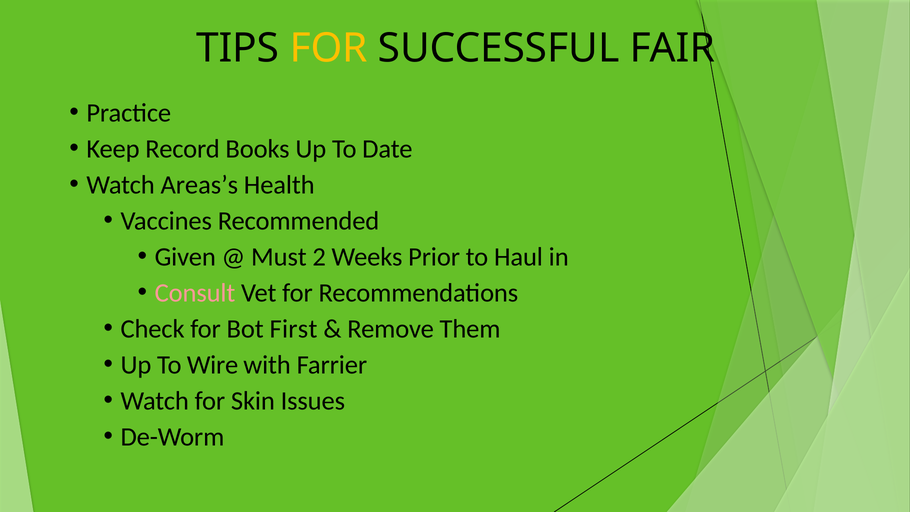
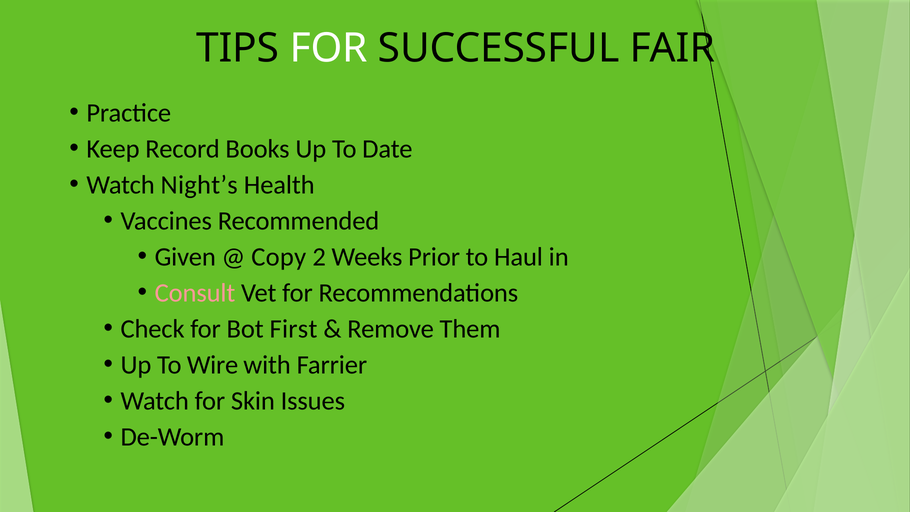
FOR colour: yellow -> white (329, 48)
Areas’s: Areas’s -> Night’s (199, 185)
Must: Must -> Copy (279, 257)
